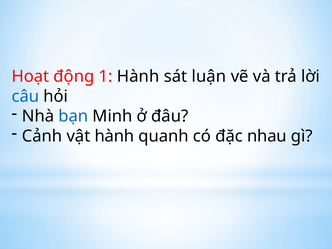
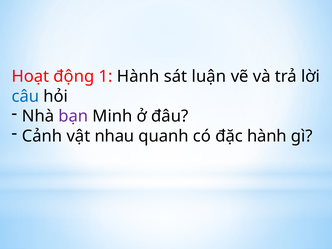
bạn colour: blue -> purple (73, 116)
vật hành: hành -> nhau (114, 136)
đặc nhau: nhau -> hành (267, 136)
